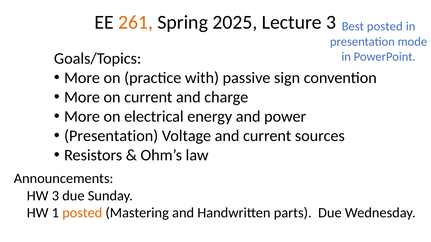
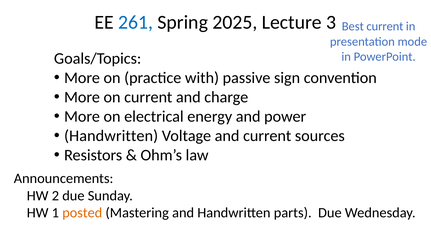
261 colour: orange -> blue (136, 22)
Best posted: posted -> current (385, 27)
Presentation: Presentation -> Handwritten (111, 136)
HW 3: 3 -> 2 (55, 196)
